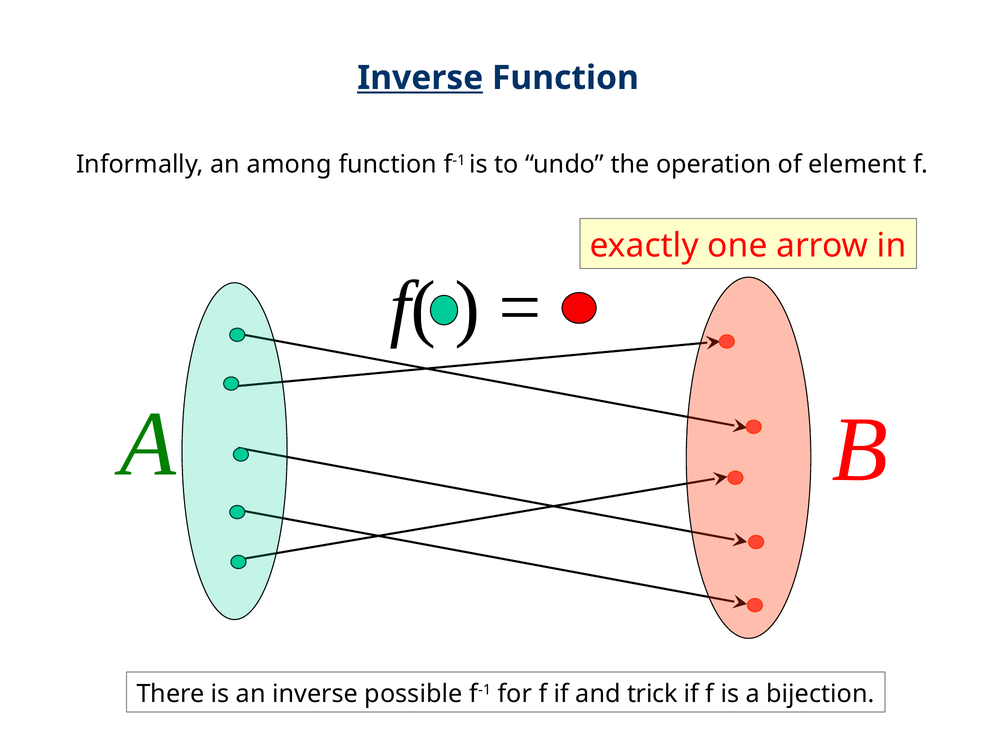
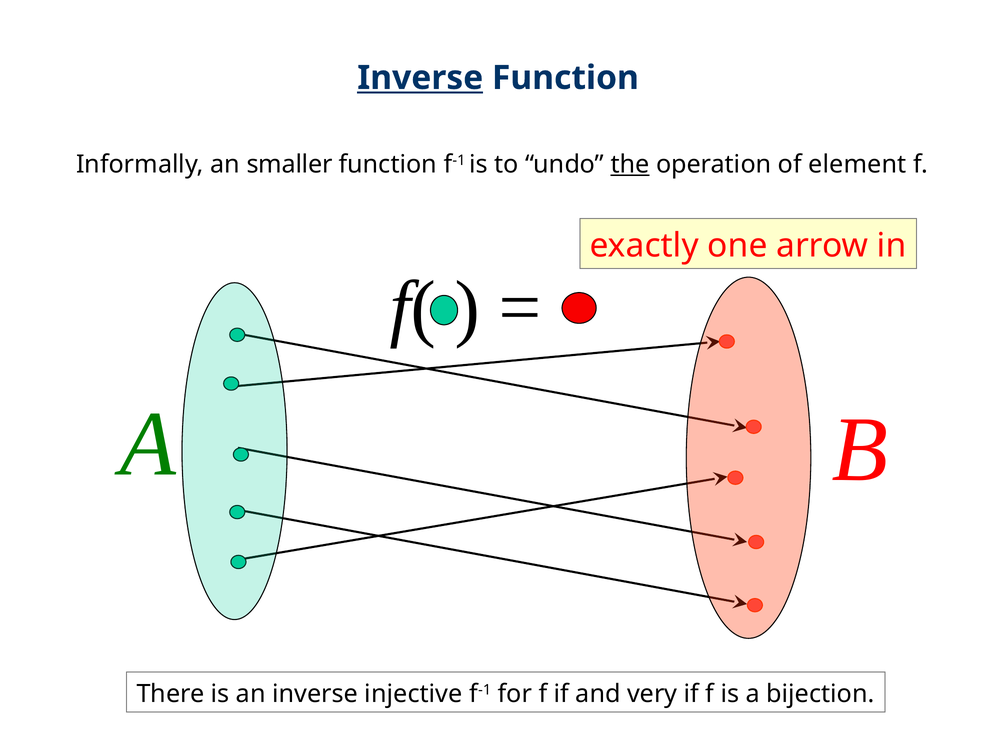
among: among -> smaller (289, 165)
the underline: none -> present (630, 165)
possible: possible -> injective (414, 694)
trick: trick -> very (652, 694)
